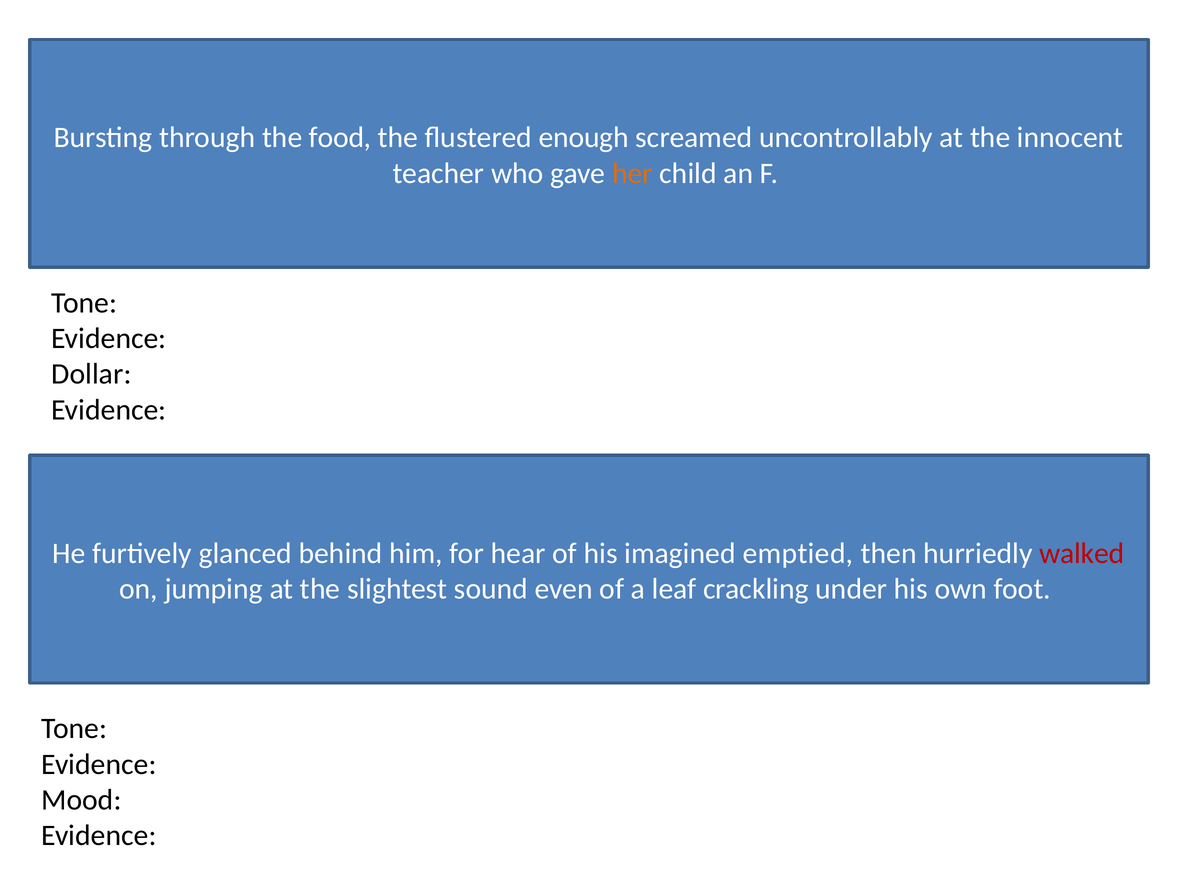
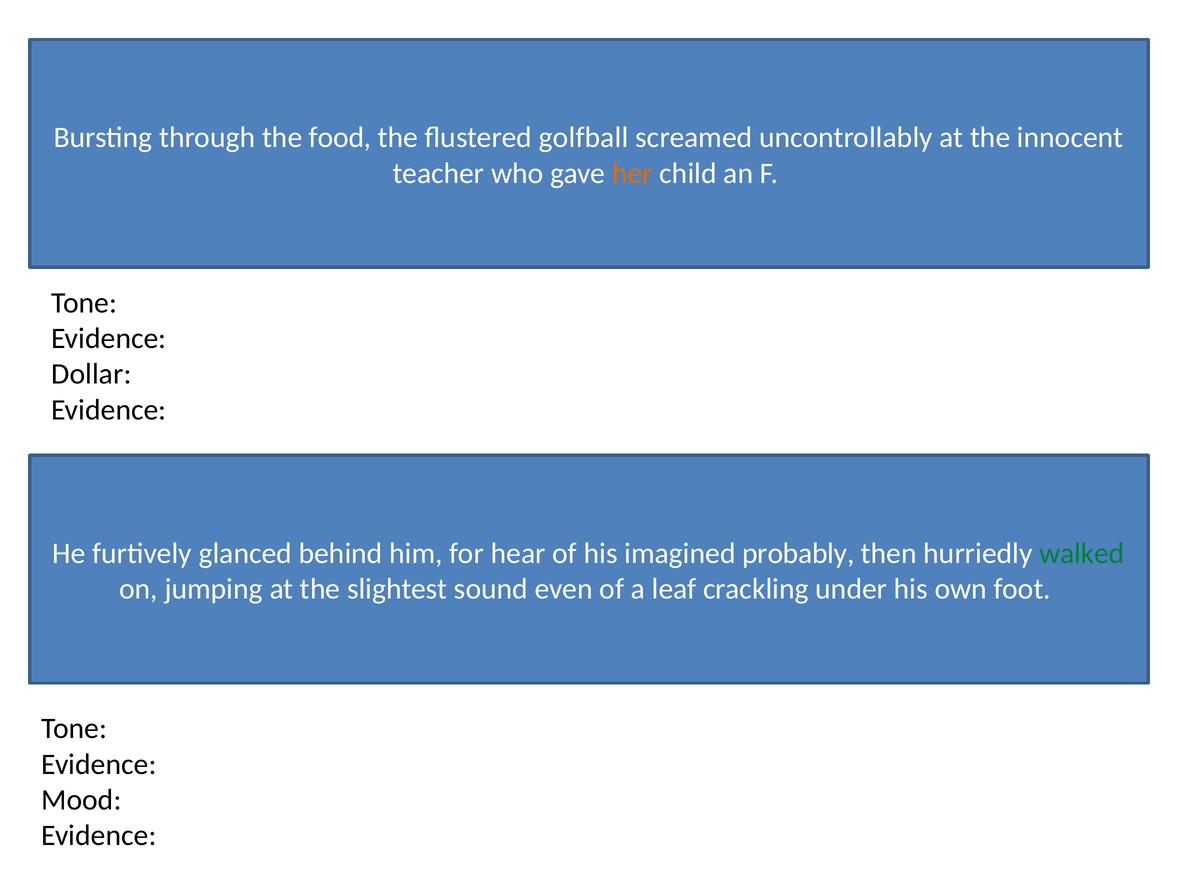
enough: enough -> golfball (584, 138)
emptied: emptied -> probably (798, 553)
walked colour: red -> green (1082, 553)
